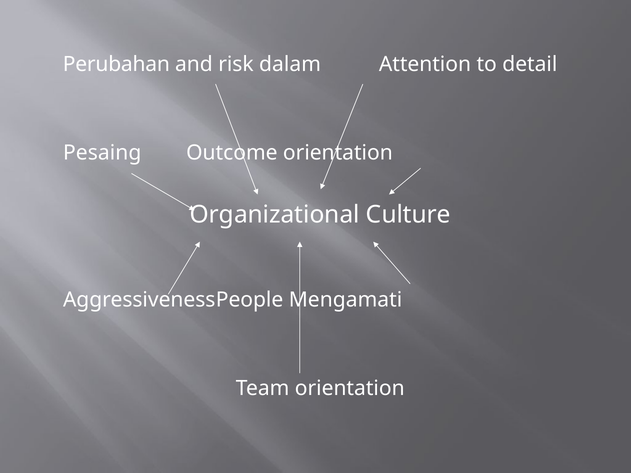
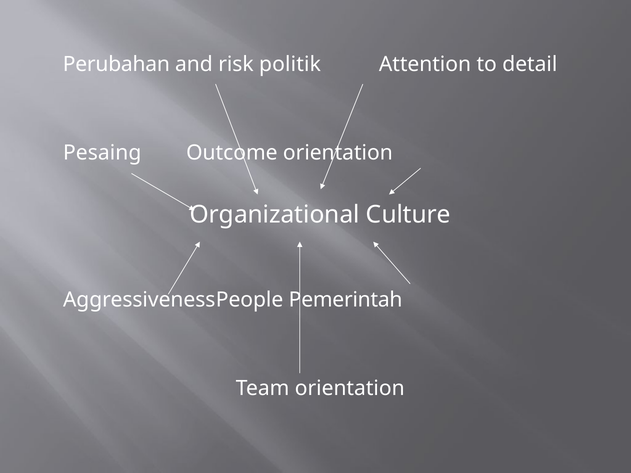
dalam: dalam -> politik (290, 65)
Mengamati: Mengamati -> Pemerintah (346, 300)
